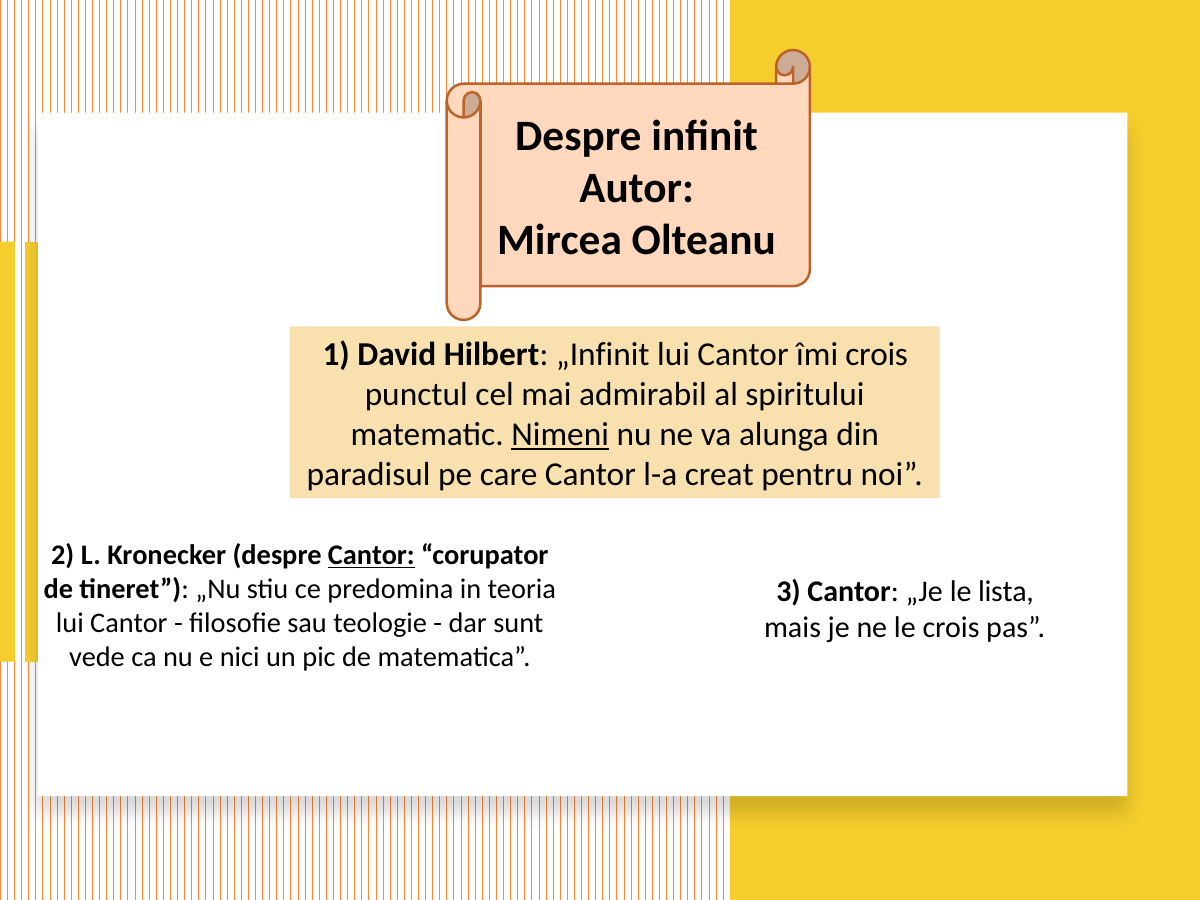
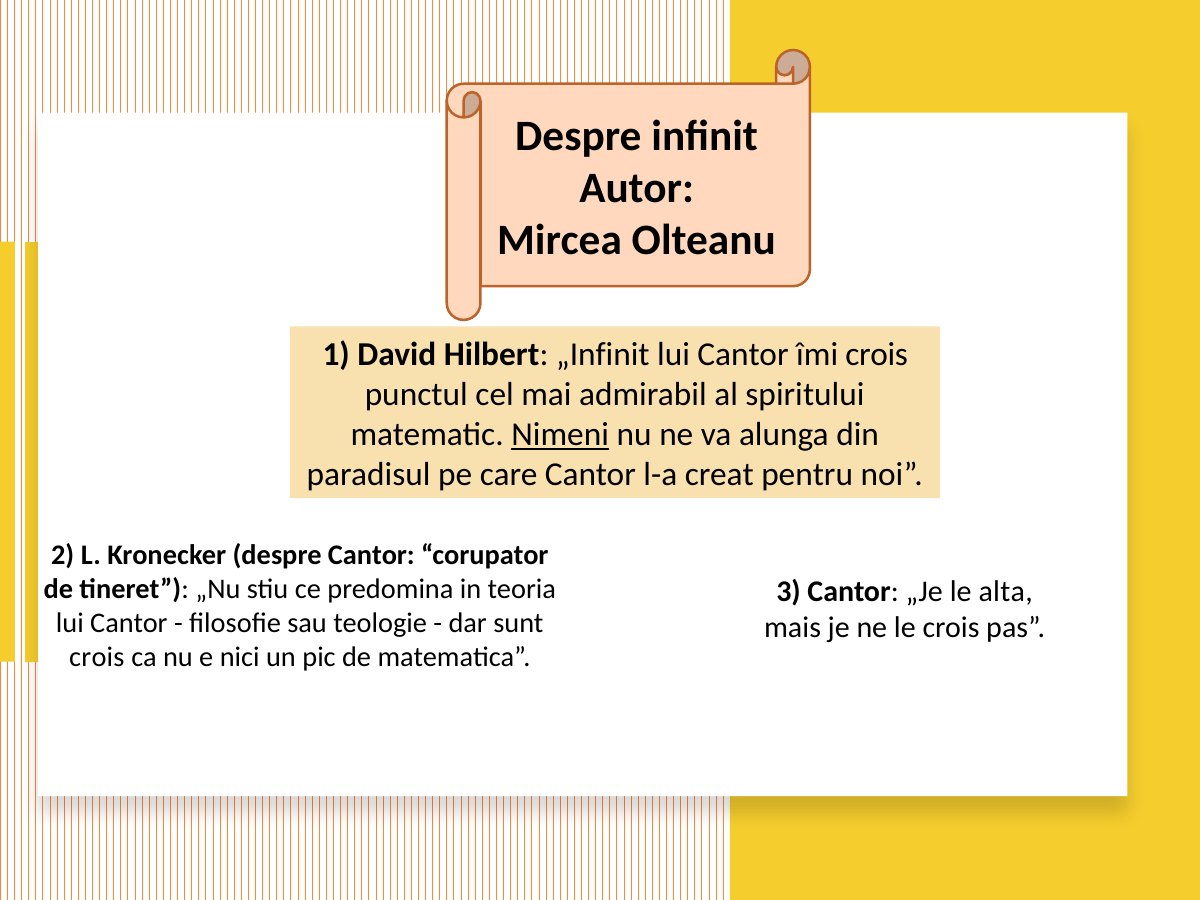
Cantor underline: present -> none (371, 555)
lista: lista -> alta (1006, 591)
vede: vede -> crois (97, 657)
